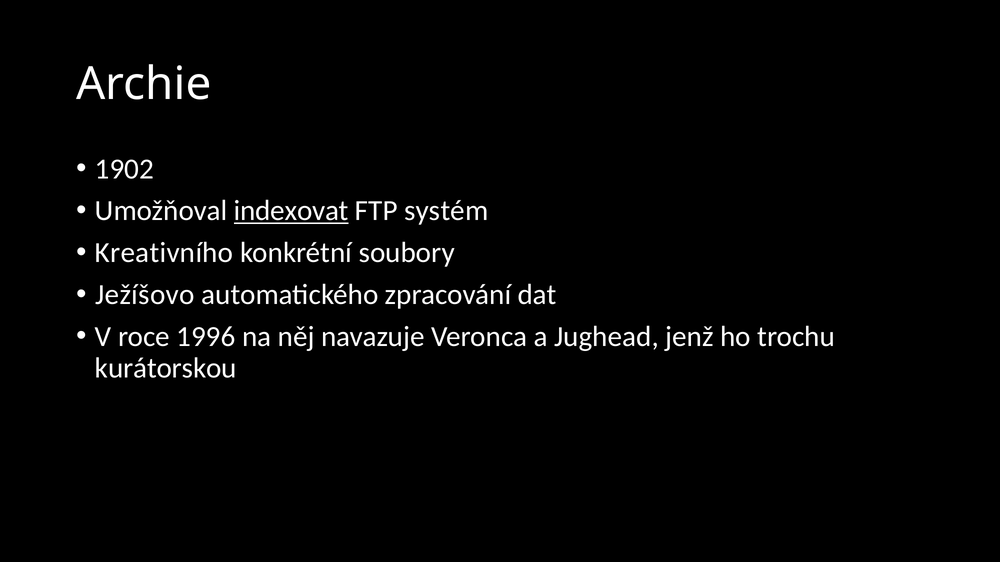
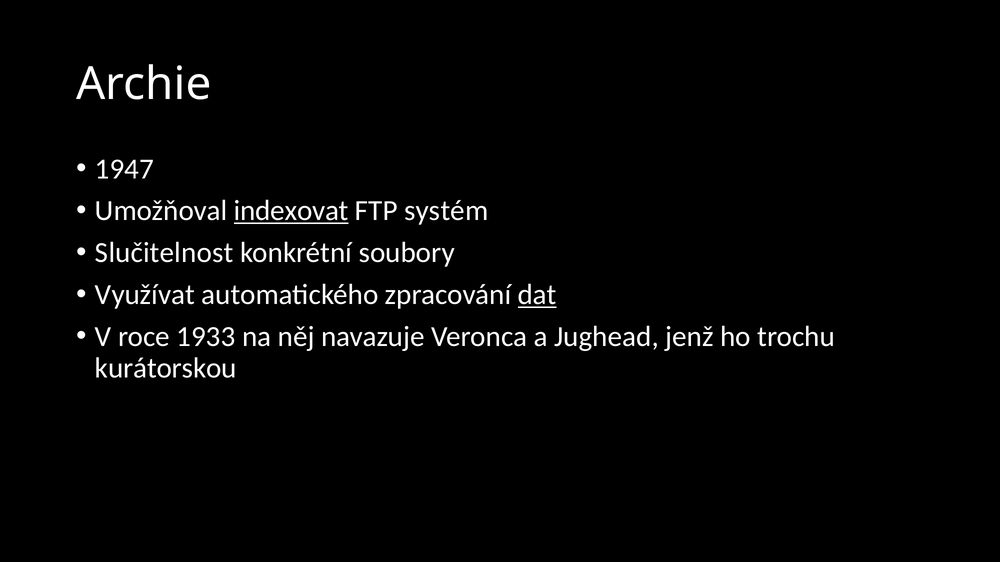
1902: 1902 -> 1947 (125, 169)
Kreativního: Kreativního -> Slučitelnost (164, 253)
Ježíšovo: Ježíšovo -> Využívat (145, 295)
dat underline: none -> present (537, 295)
1996: 1996 -> 1933 (206, 337)
